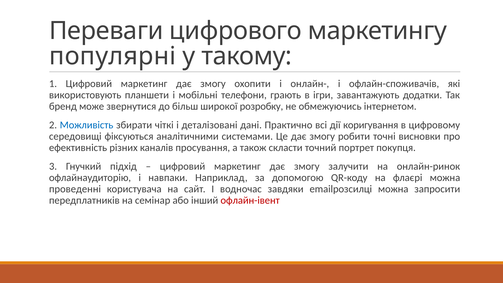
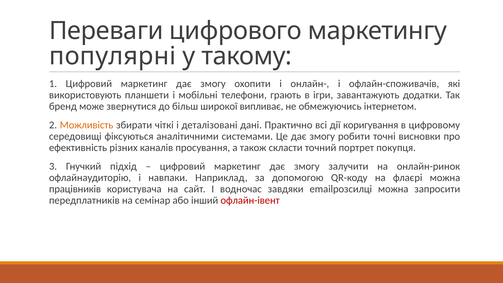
розробку: розробку -> випливає (262, 106)
Можливість colour: blue -> orange (87, 125)
проведенні: проведенні -> працівників (75, 189)
